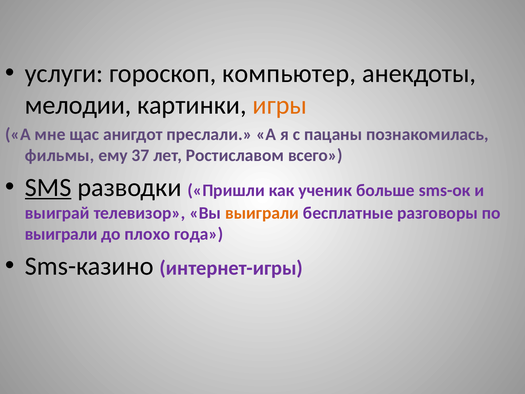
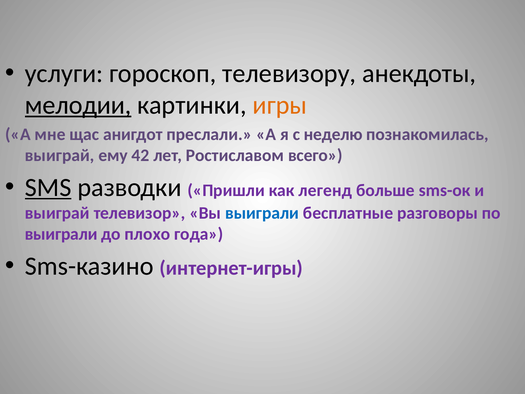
компьютер: компьютер -> телевизору (289, 74)
мелодии underline: none -> present (78, 105)
пацаны: пацаны -> неделю (333, 134)
фильмы: фильмы -> выиграй (60, 155)
37: 37 -> 42 (141, 155)
ученик: ученик -> легенд (325, 190)
выиграли colour: orange -> blue (262, 213)
